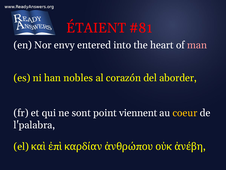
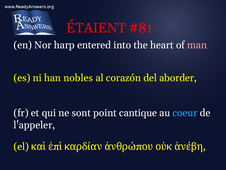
envy: envy -> harp (64, 45)
viennent: viennent -> cantique (138, 113)
coeur colour: yellow -> light blue (185, 113)
l'palabra: l'palabra -> l'appeler (34, 125)
